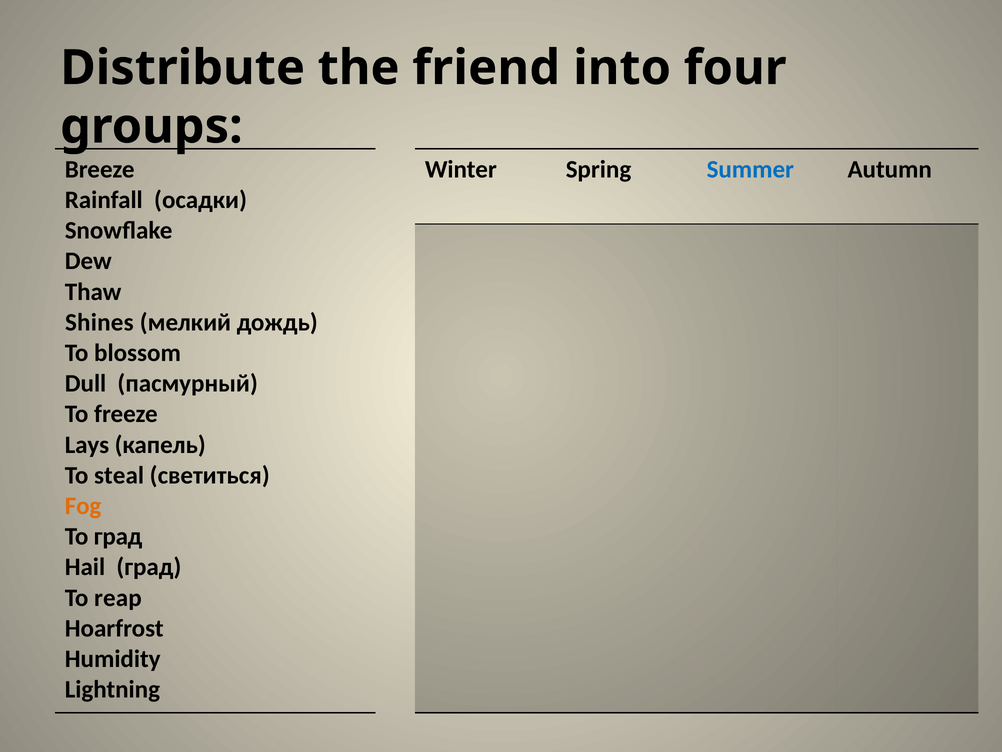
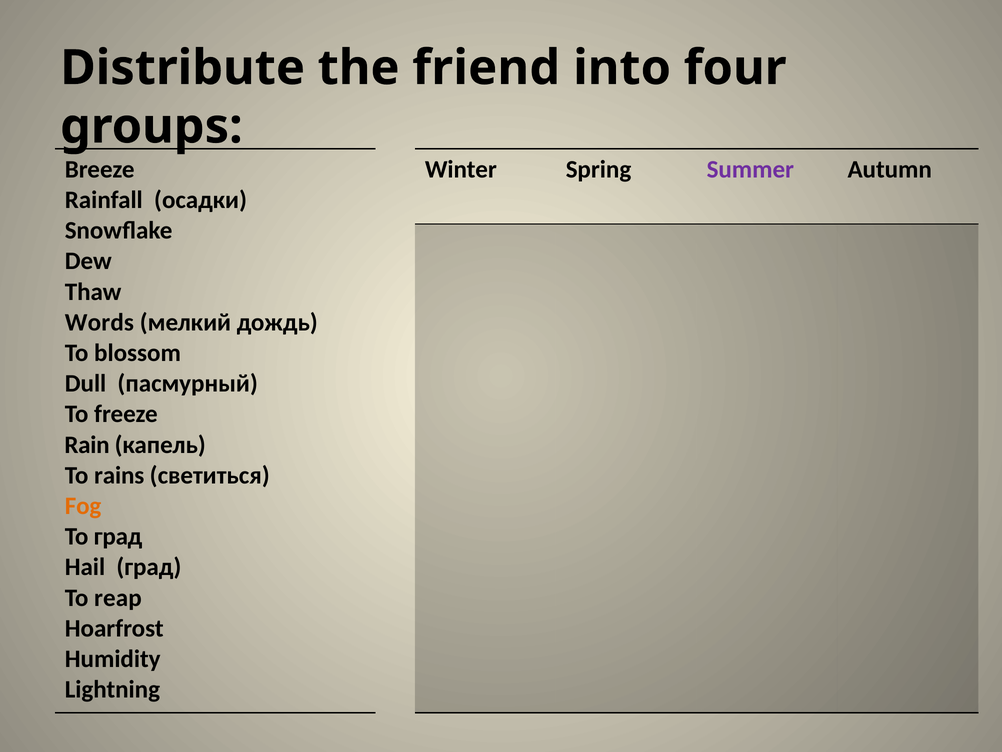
Summer colour: blue -> purple (750, 169)
Shines: Shines -> Words (99, 322)
Lays: Lays -> Rain (87, 444)
steal: steal -> rains (119, 475)
